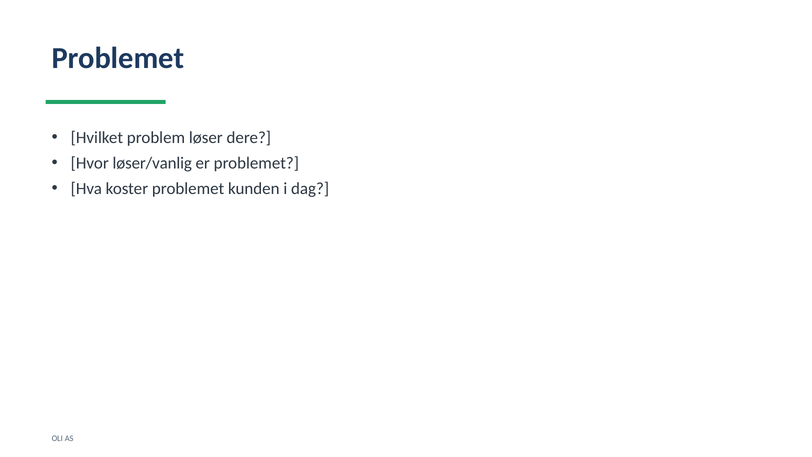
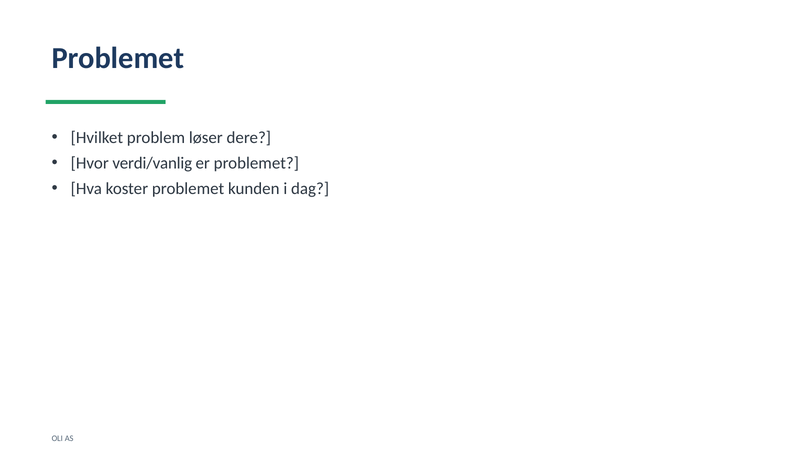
løser/vanlig: løser/vanlig -> verdi/vanlig (152, 163)
